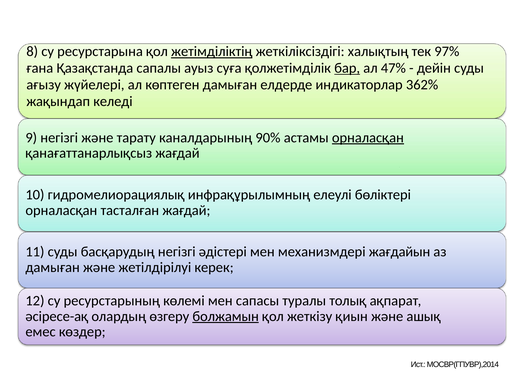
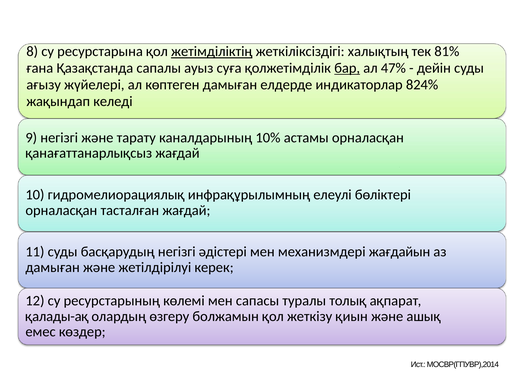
97%: 97% -> 81% (447, 52)
362%: 362% -> 824% (422, 85)
90%: 90% -> 10% (268, 138)
орналасқан underline: present -> none (368, 138)
әсіресе-ақ: әсіресе-ақ -> қалады-ақ (57, 316)
болжамын underline: present -> none (226, 316)
